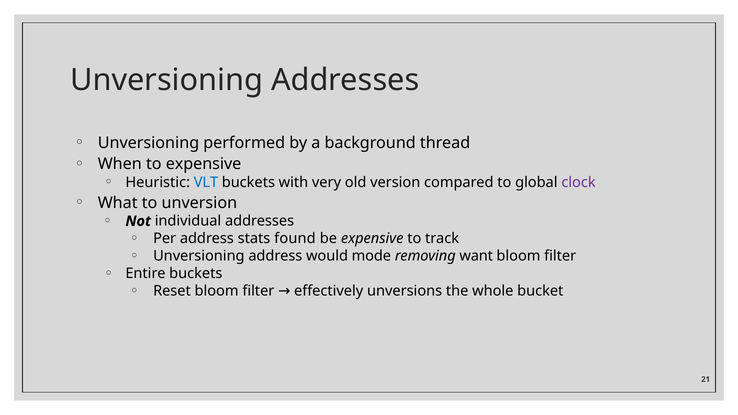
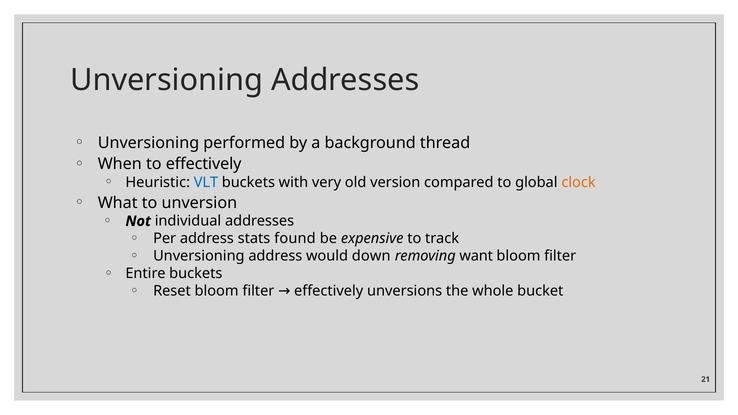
to expensive: expensive -> effectively (204, 164)
clock colour: purple -> orange (579, 182)
mode: mode -> down (371, 256)
